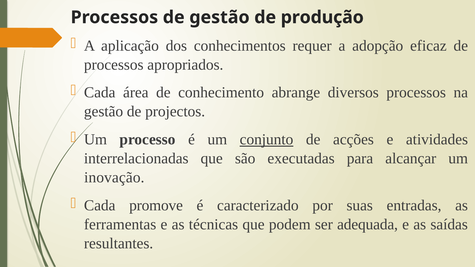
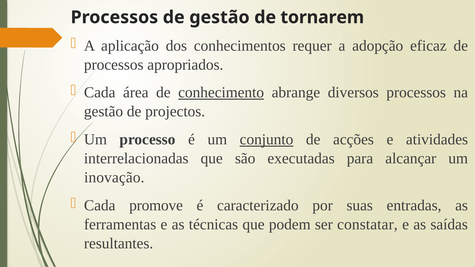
produção: produção -> tornarem (322, 17)
conhecimento underline: none -> present (221, 93)
adequada: adequada -> constatar (367, 225)
